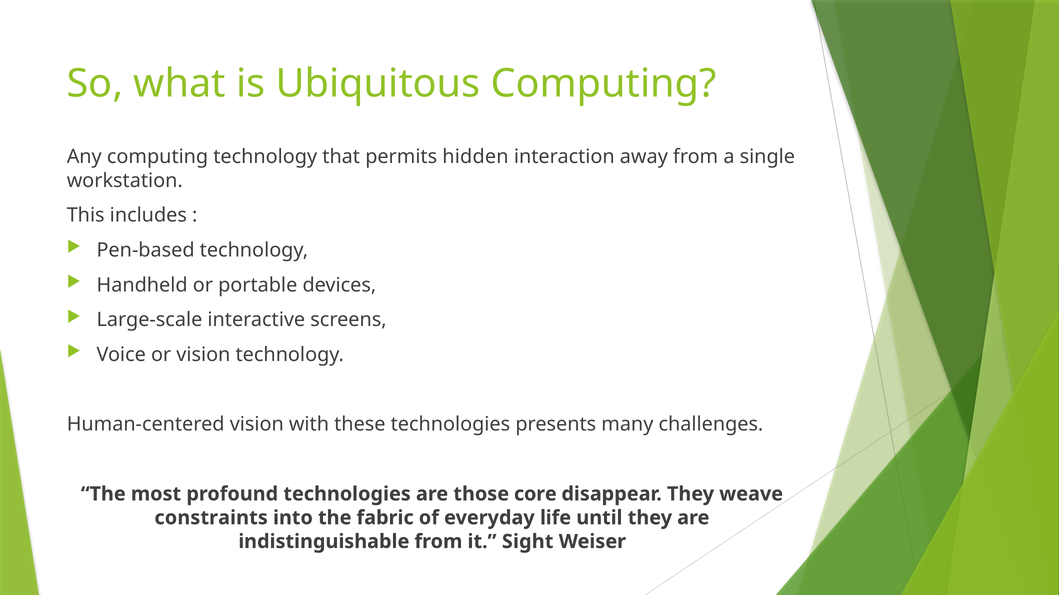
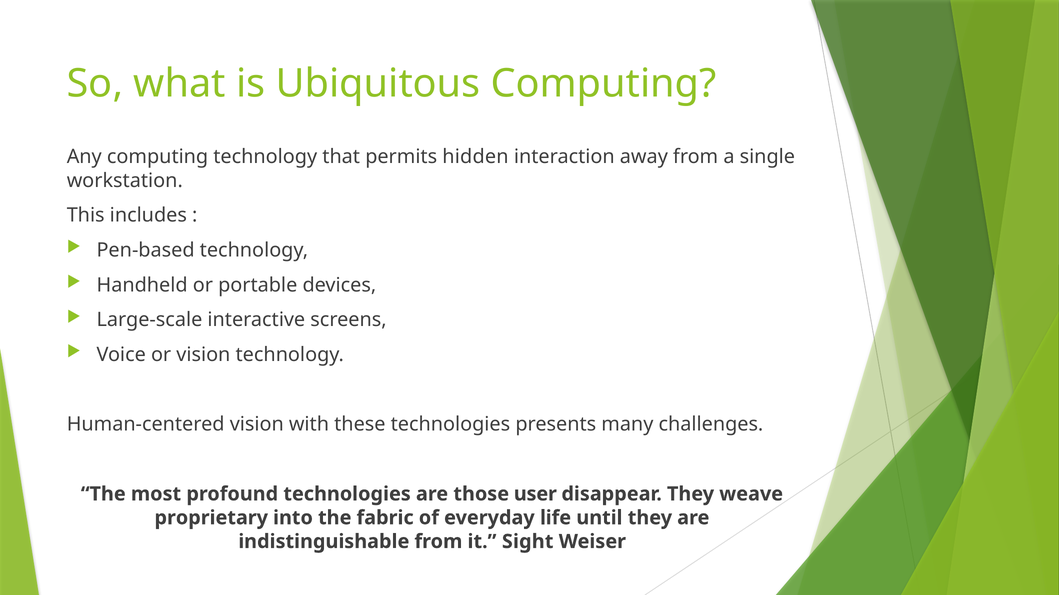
core: core -> user (535, 494)
constraints: constraints -> proprietary (211, 518)
